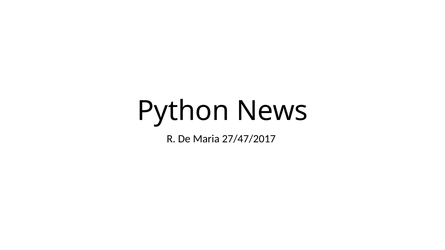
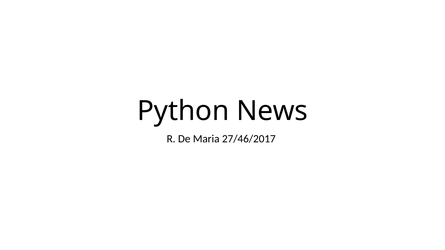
27/47/2017: 27/47/2017 -> 27/46/2017 (249, 139)
